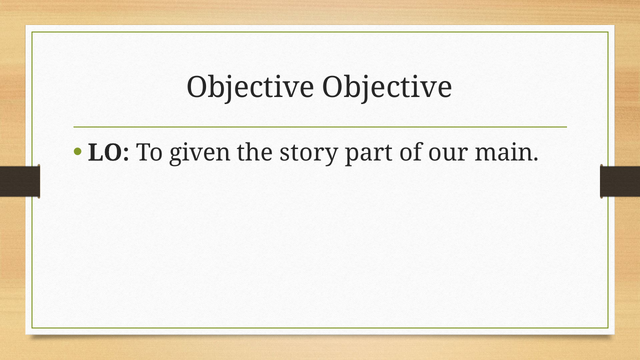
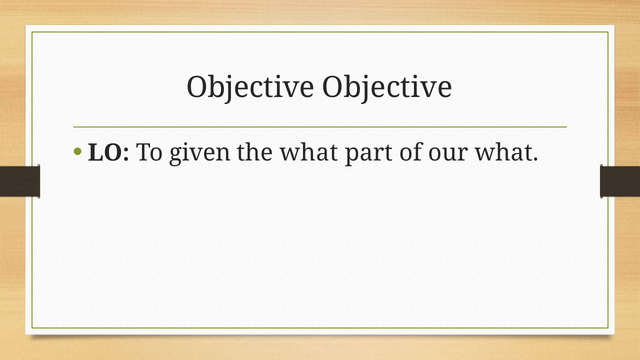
the story: story -> what (309, 153)
our main: main -> what (507, 153)
